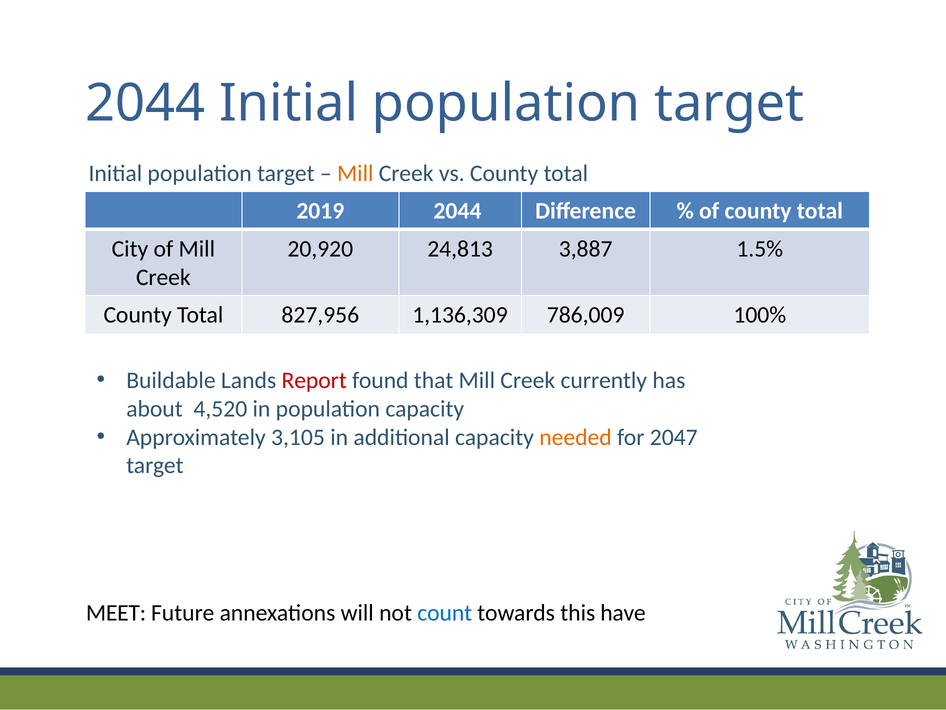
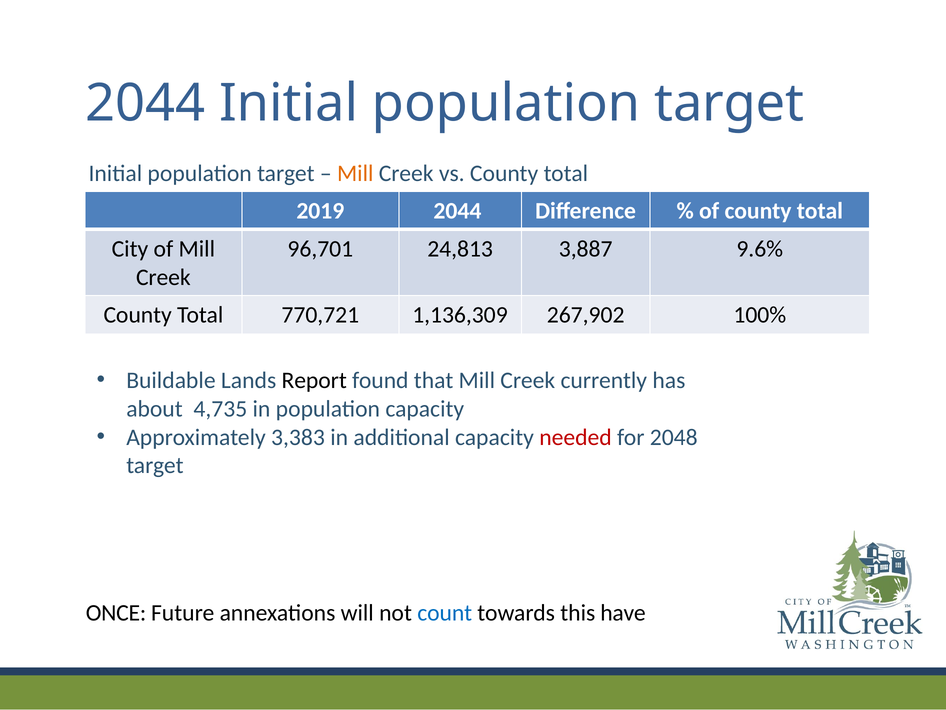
20,920: 20,920 -> 96,701 (320, 249)
1.5%: 1.5% -> 9.6% (760, 249)
827,956: 827,956 -> 770,721 (320, 315)
786,009: 786,009 -> 267,902 (586, 315)
Report colour: red -> black (314, 380)
4,520: 4,520 -> 4,735 (220, 409)
3,105: 3,105 -> 3,383 (298, 437)
needed colour: orange -> red (575, 437)
2047: 2047 -> 2048 (674, 437)
MEET: MEET -> ONCE (116, 612)
